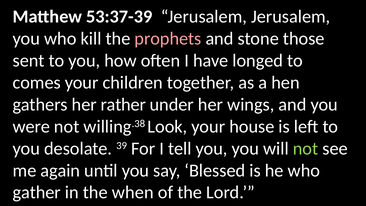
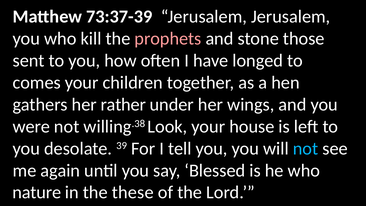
53:37-39: 53:37-39 -> 73:37-39 (119, 17)
not colour: light green -> light blue (306, 148)
gather: gather -> nature (37, 192)
when: when -> these (133, 192)
